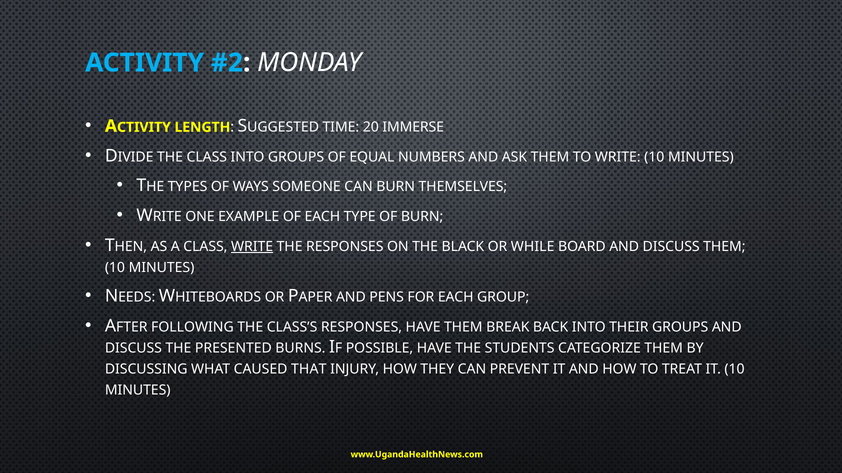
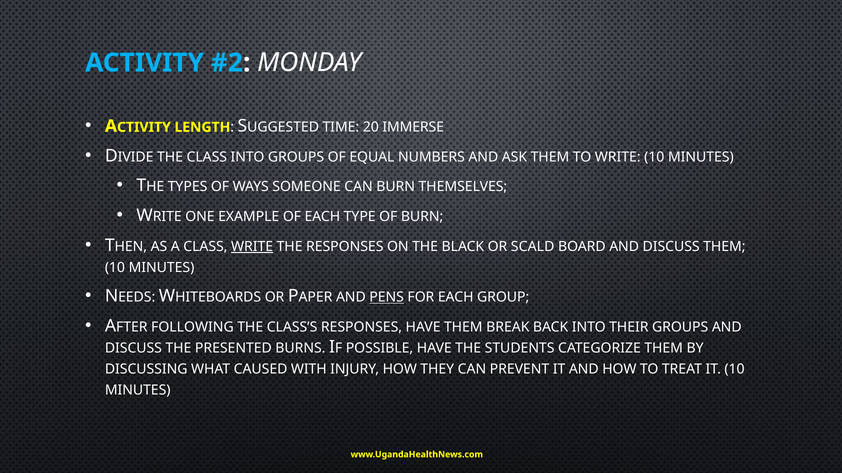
WHILE: WHILE -> SCALD (533, 247)
PENS underline: none -> present (387, 298)
THAT: THAT -> WITH (309, 370)
